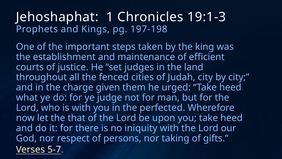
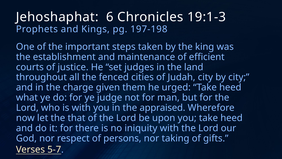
1: 1 -> 6 (110, 17)
perfected: perfected -> appraised (162, 108)
